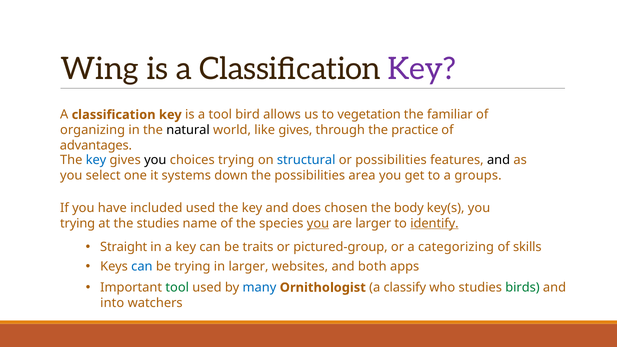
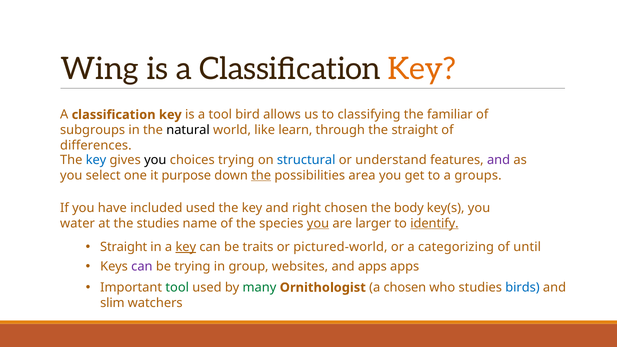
Key colour: purple -> orange (422, 69)
vegetation: vegetation -> classifying (369, 115)
organizing: organizing -> subgroups (93, 130)
like gives: gives -> learn (295, 130)
the practice: practice -> straight (415, 130)
advantages: advantages -> differences (96, 146)
or possibilities: possibilities -> understand (391, 160)
and colour: black -> purple (499, 160)
systems: systems -> purpose (186, 175)
the underline: none -> present (261, 175)
does: does -> right (307, 208)
trying: trying -> water (77, 223)
key underline: none -> present (186, 247)
pictured-group: pictured-group -> pictured-world (340, 247)
skills: skills -> until (527, 247)
can colour: blue -> purple (142, 267)
in larger: larger -> group (249, 267)
and both: both -> apps (372, 267)
many colour: blue -> green (259, 288)
a classify: classify -> chosen (405, 288)
birds colour: green -> blue (522, 288)
into: into -> slim (112, 303)
